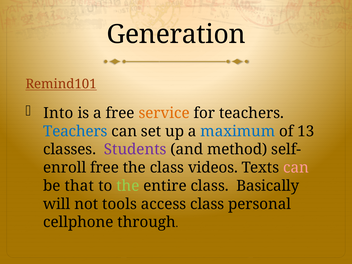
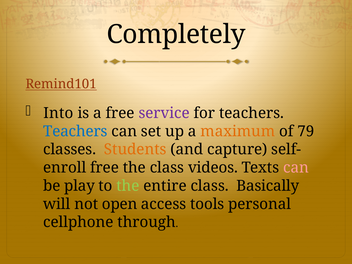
Generation: Generation -> Completely (176, 34)
service colour: orange -> purple (164, 113)
maximum colour: blue -> orange (238, 131)
13: 13 -> 79 (306, 131)
Students colour: purple -> orange (135, 149)
method: method -> capture (237, 149)
that: that -> play (80, 186)
tools: tools -> open (120, 204)
access class: class -> tools (207, 204)
